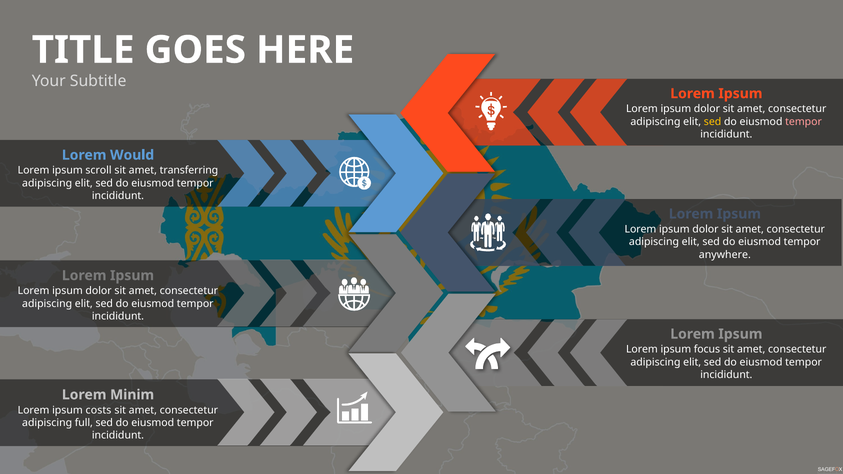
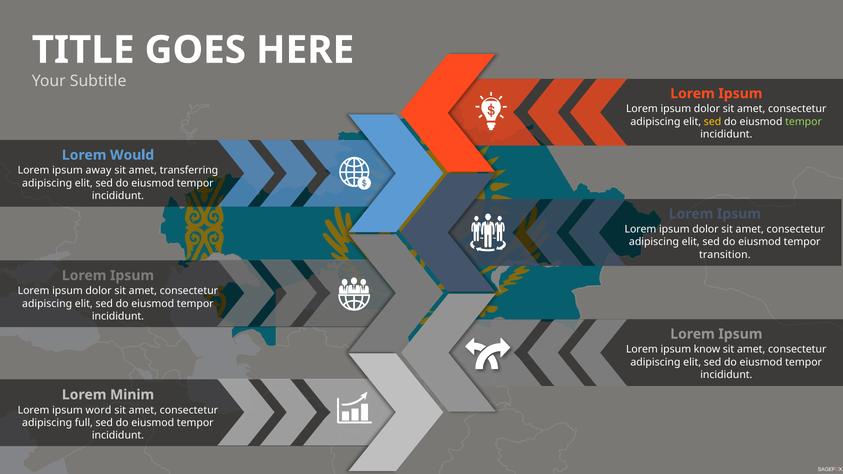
tempor colour: pink -> light green (804, 122)
scroll: scroll -> away (98, 171)
anywhere: anywhere -> transition (725, 255)
focus: focus -> know (707, 350)
costs: costs -> word (98, 410)
